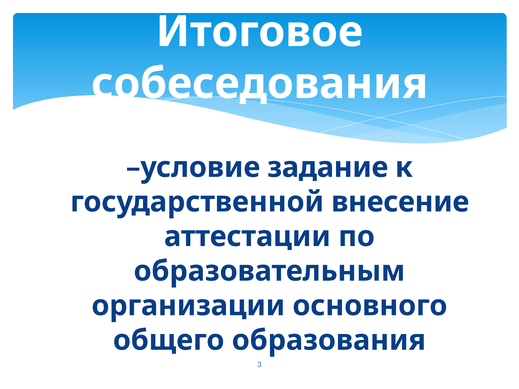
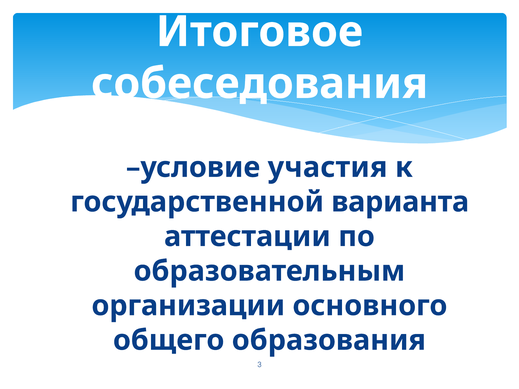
задание: задание -> участия (328, 167)
внесение: внесение -> варианта (400, 202)
